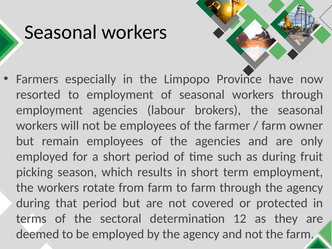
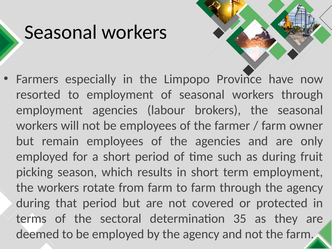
12: 12 -> 35 (240, 219)
